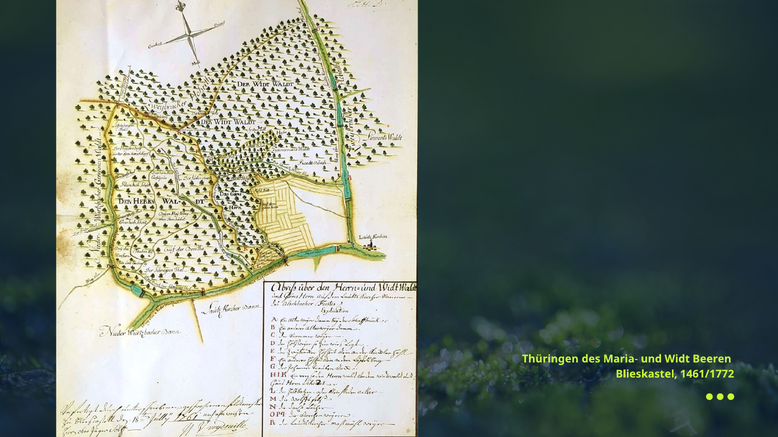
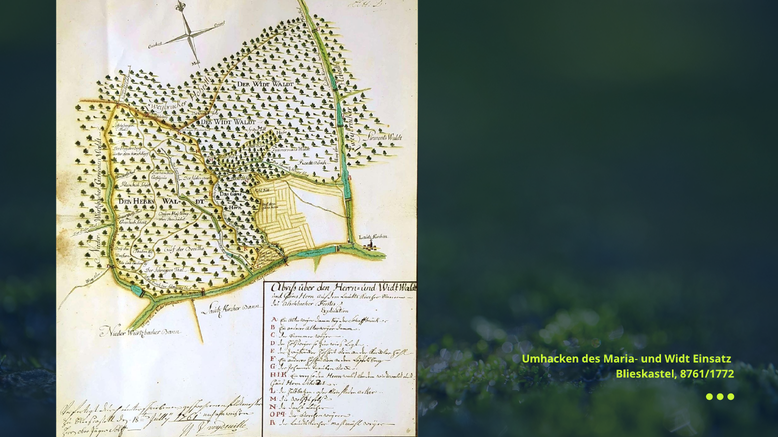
Thüringen: Thüringen -> Umhacken (550, 359)
Beeren: Beeren -> Einsatz (712, 359)
1461/1772: 1461/1772 -> 8761/1772 (707, 375)
